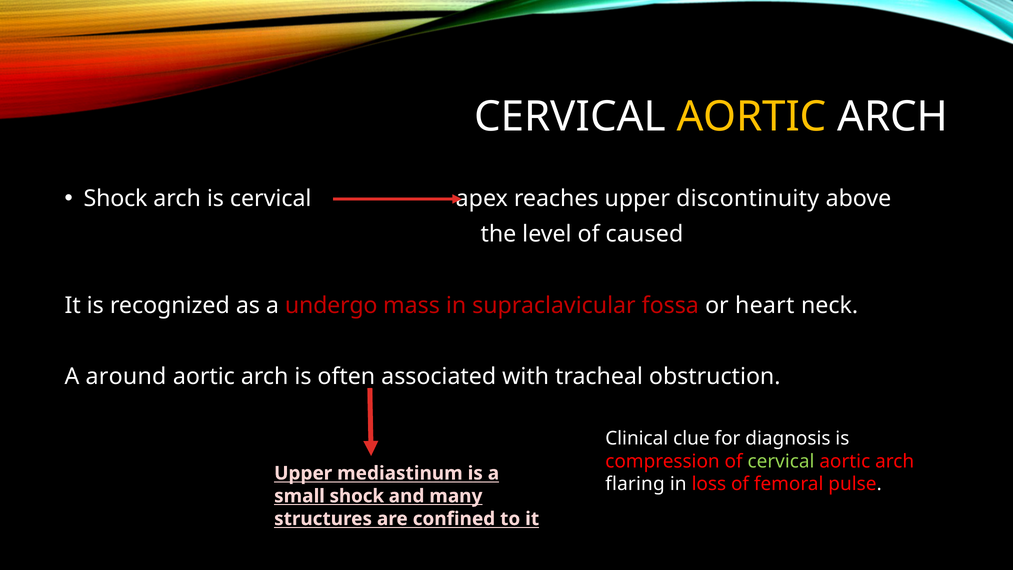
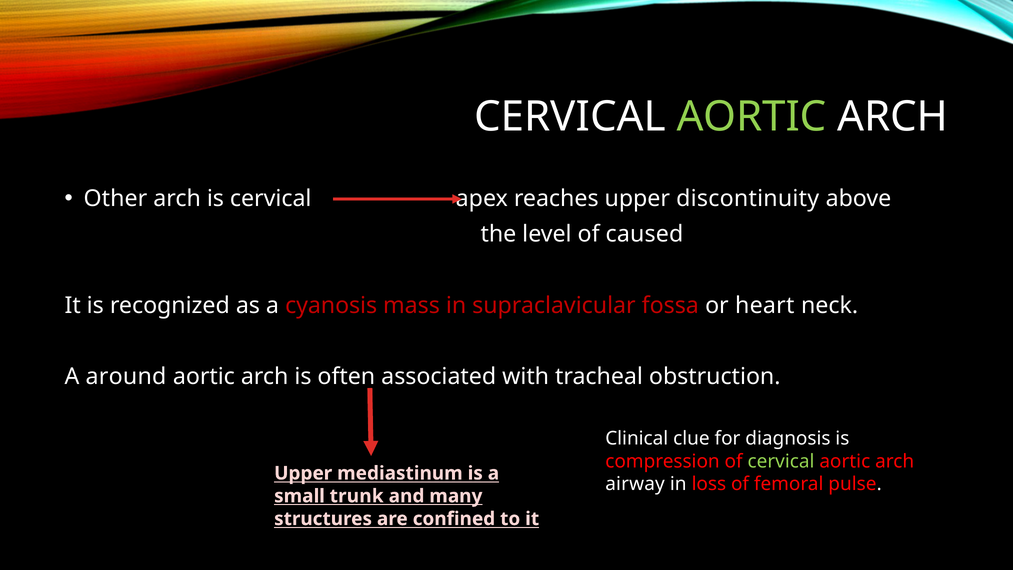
AORTIC colour: yellow -> light green (752, 117)
Shock: Shock -> Other (115, 199)
undergo: undergo -> cyanosis (331, 305)
flaring: flaring -> airway (635, 484)
small shock: shock -> trunk (357, 496)
